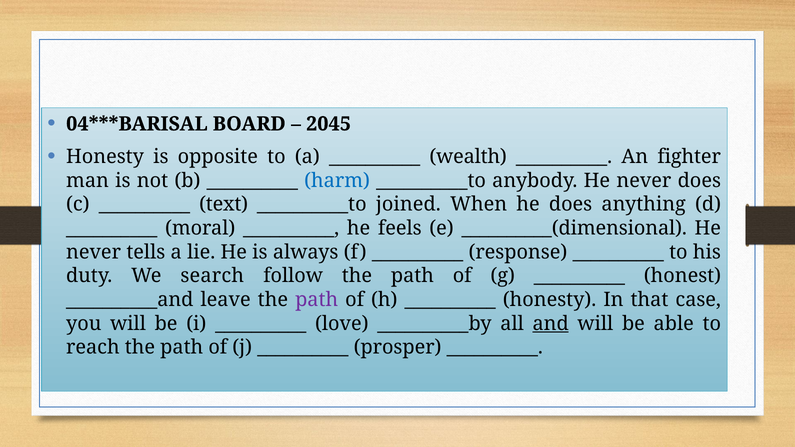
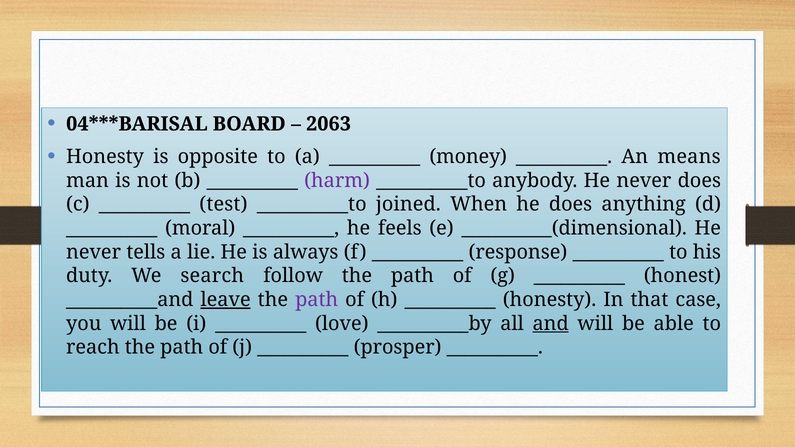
2045: 2045 -> 2063 (328, 124)
wealth: wealth -> money (468, 157)
fighter: fighter -> means (689, 157)
harm colour: blue -> purple (337, 181)
text: text -> test (223, 204)
leave underline: none -> present (226, 300)
